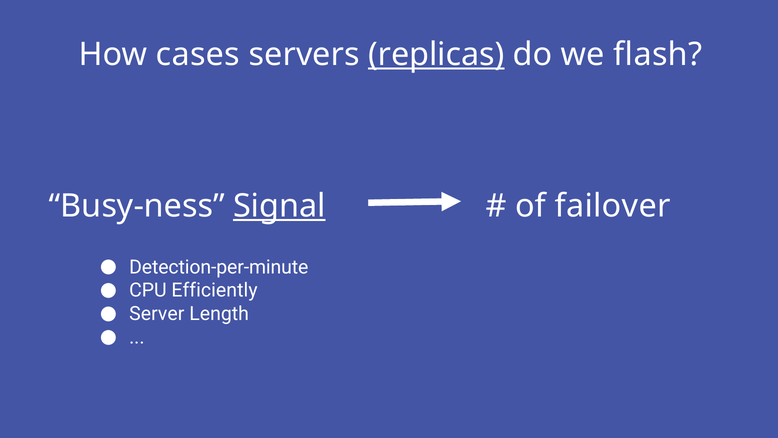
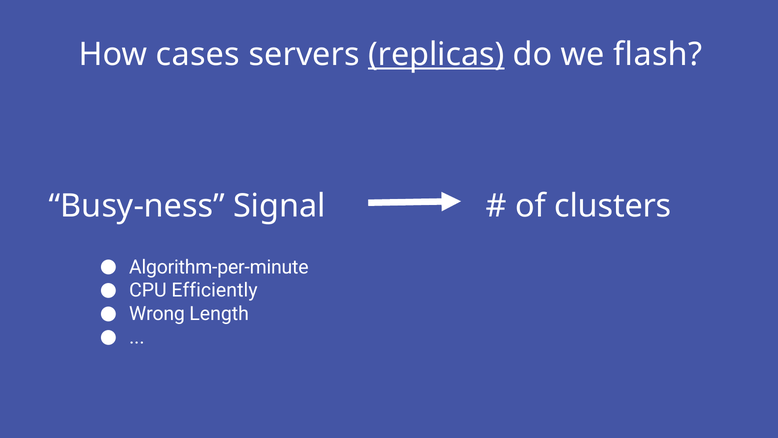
Signal underline: present -> none (279, 206)
failover: failover -> clusters (613, 206)
Detection-per-minute: Detection-per-minute -> Algorithm-per-minute (219, 267)
Server: Server -> Wrong (157, 314)
